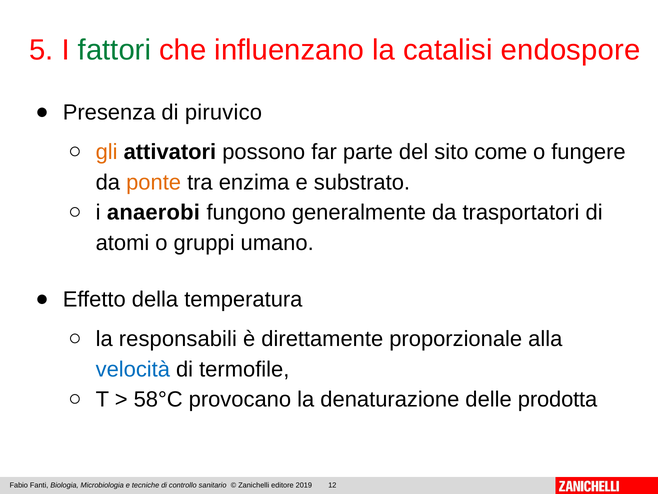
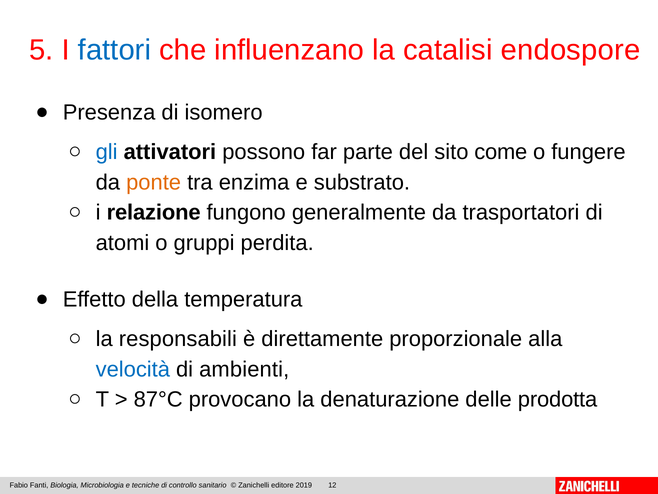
fattori colour: green -> blue (114, 50)
piruvico: piruvico -> isomero (224, 113)
gli colour: orange -> blue (107, 152)
anaerobi: anaerobi -> relazione (154, 212)
umano: umano -> perdita (277, 243)
termofile: termofile -> ambienti (244, 369)
58°C: 58°C -> 87°C (158, 399)
